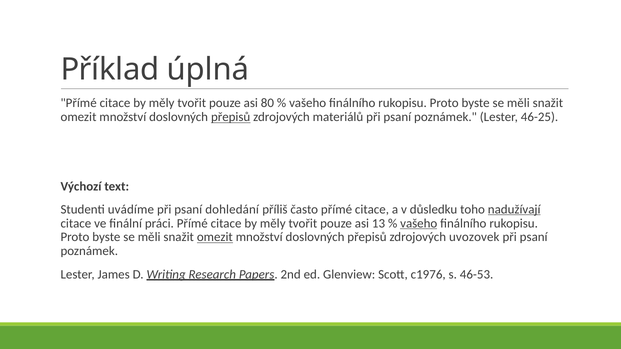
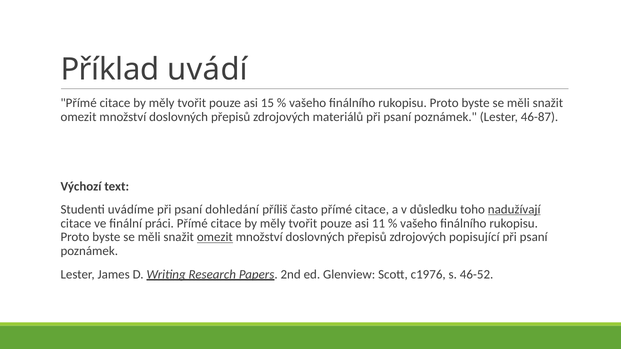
úplná: úplná -> uvádí (208, 70)
80: 80 -> 15 (267, 103)
přepisů underline: present -> none (231, 117)
46-25: 46-25 -> 46-87 (540, 117)
13: 13 -> 11 (379, 223)
vašeho underline: present -> none (419, 223)
uvozovek: uvozovek -> popisující (474, 237)
46-53: 46-53 -> 46-52 (477, 274)
